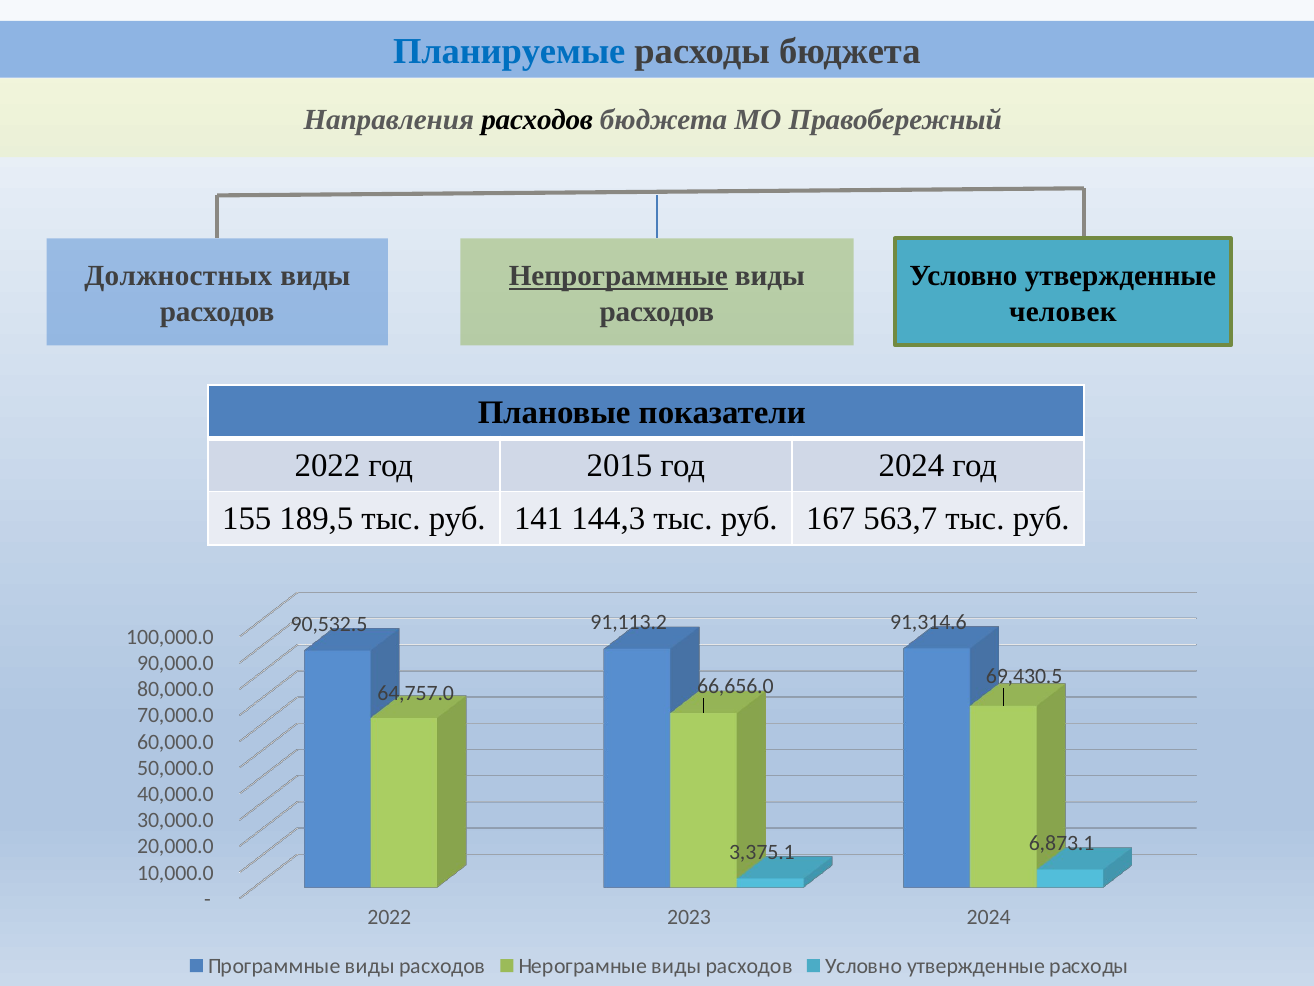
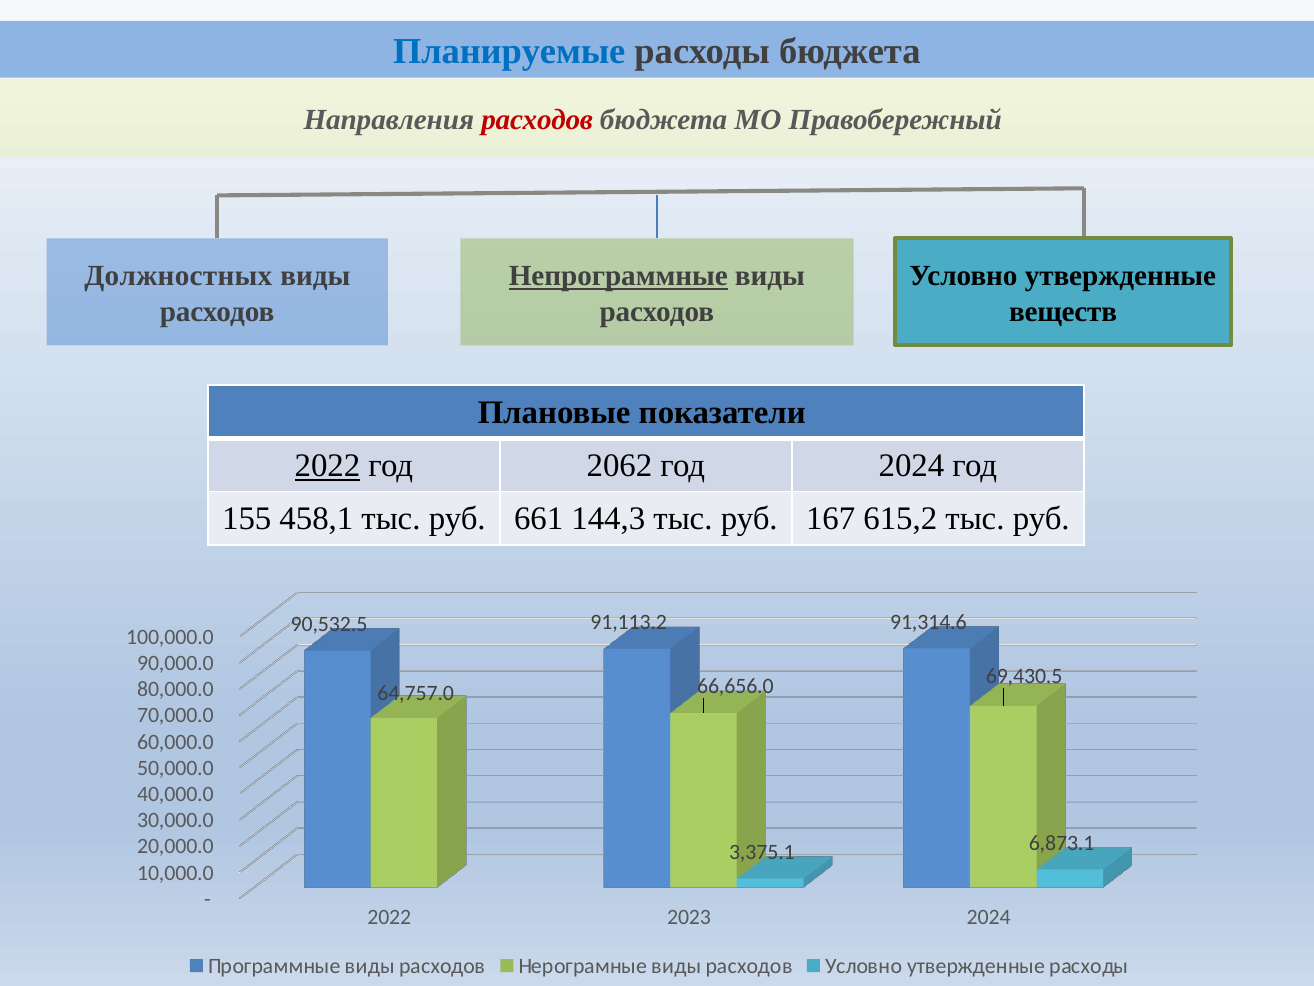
расходов colour: black -> red (537, 120)
человек: человек -> веществ (1063, 311)
2022 underline: none -> present (328, 465)
2015: 2015 -> 2062 (619, 465)
189,5: 189,5 -> 458,1 (316, 519)
141: 141 -> 661 (539, 519)
563,7: 563,7 -> 615,2 (900, 519)
